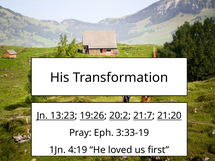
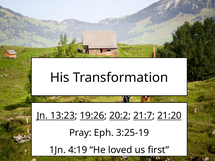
3:33-19: 3:33-19 -> 3:25-19 (133, 133)
